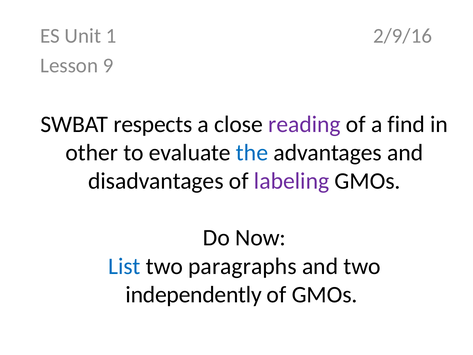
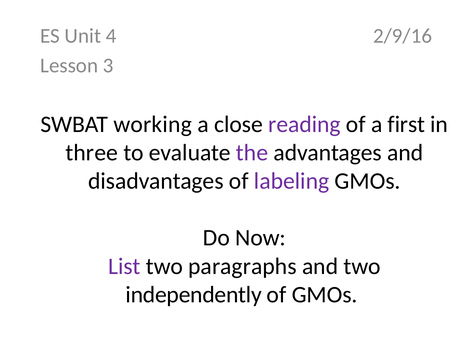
1: 1 -> 4 (111, 36)
9: 9 -> 3 (108, 65)
respects: respects -> working (153, 124)
find: find -> first (406, 124)
other: other -> three (92, 152)
the colour: blue -> purple (252, 152)
List colour: blue -> purple (124, 266)
